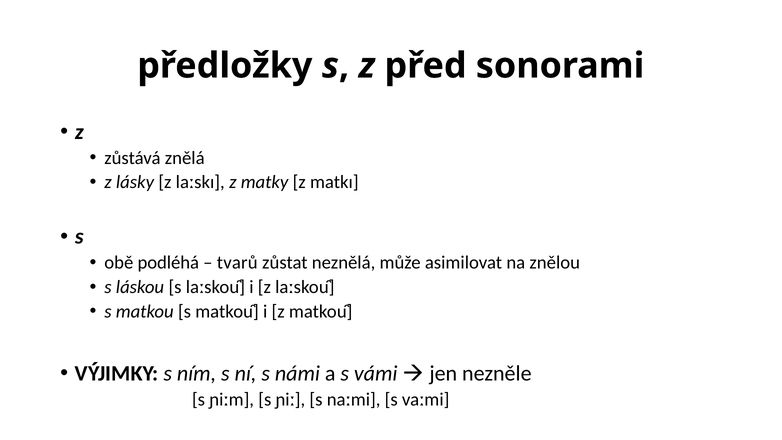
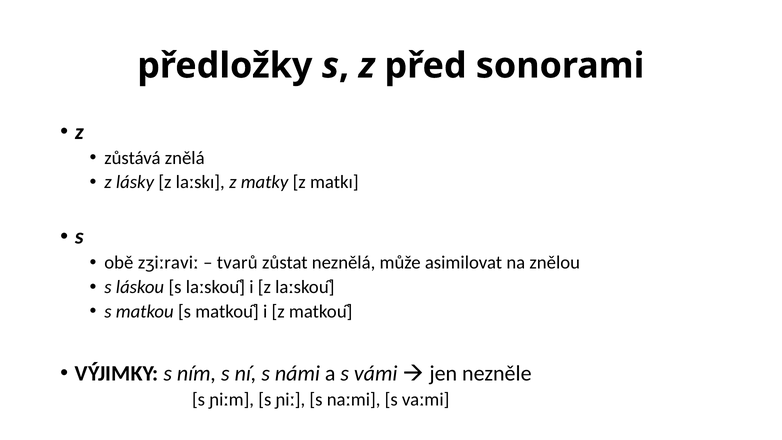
podléhá: podléhá -> zʒiːraviː (168, 263)
